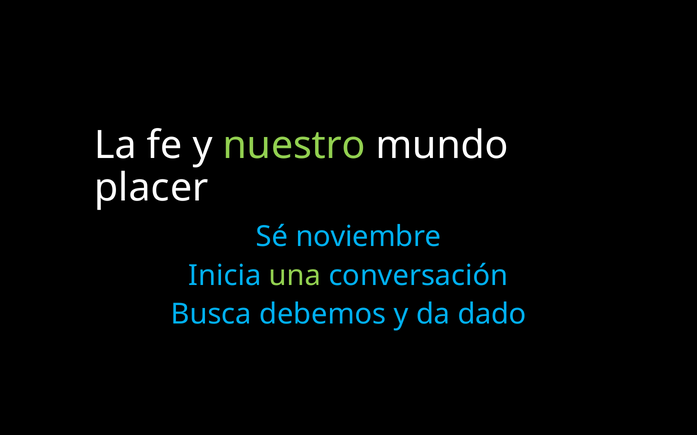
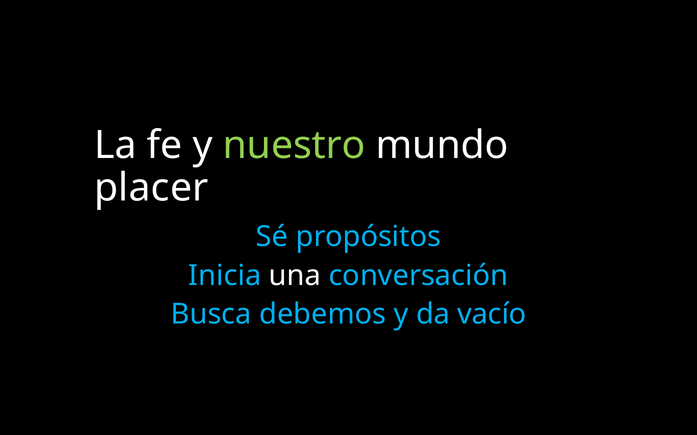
noviembre: noviembre -> propósitos (368, 237)
una colour: light green -> white (295, 276)
dado: dado -> vacío (492, 314)
